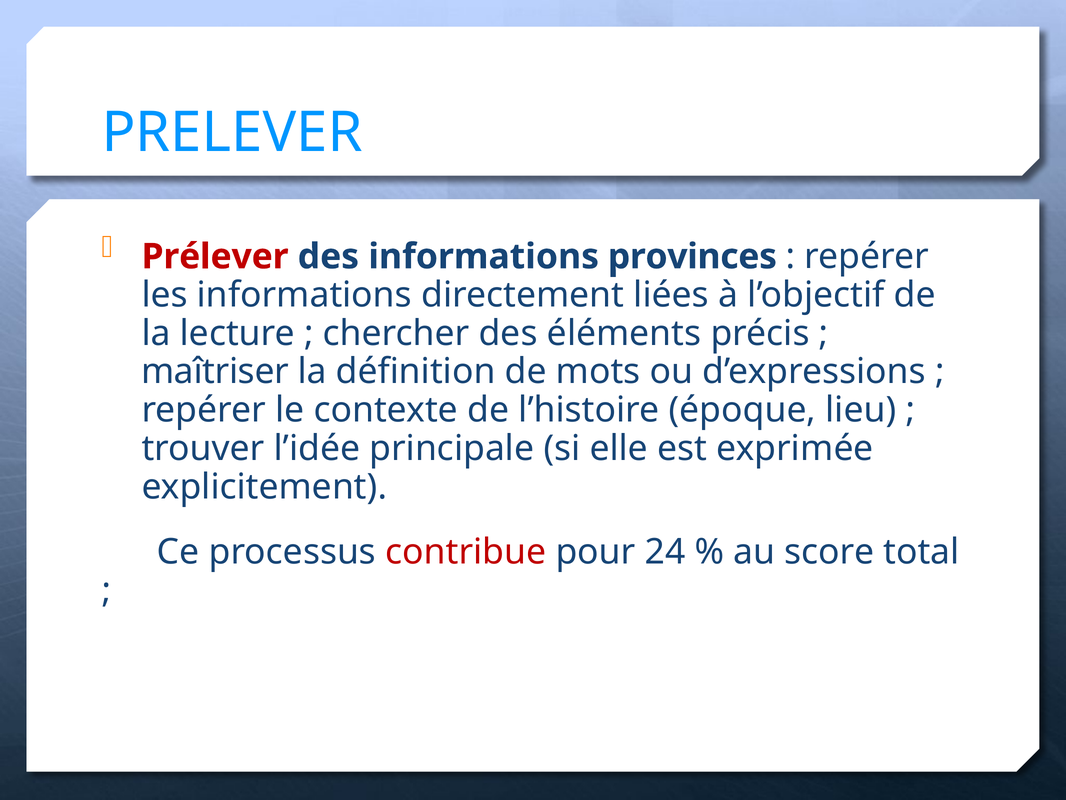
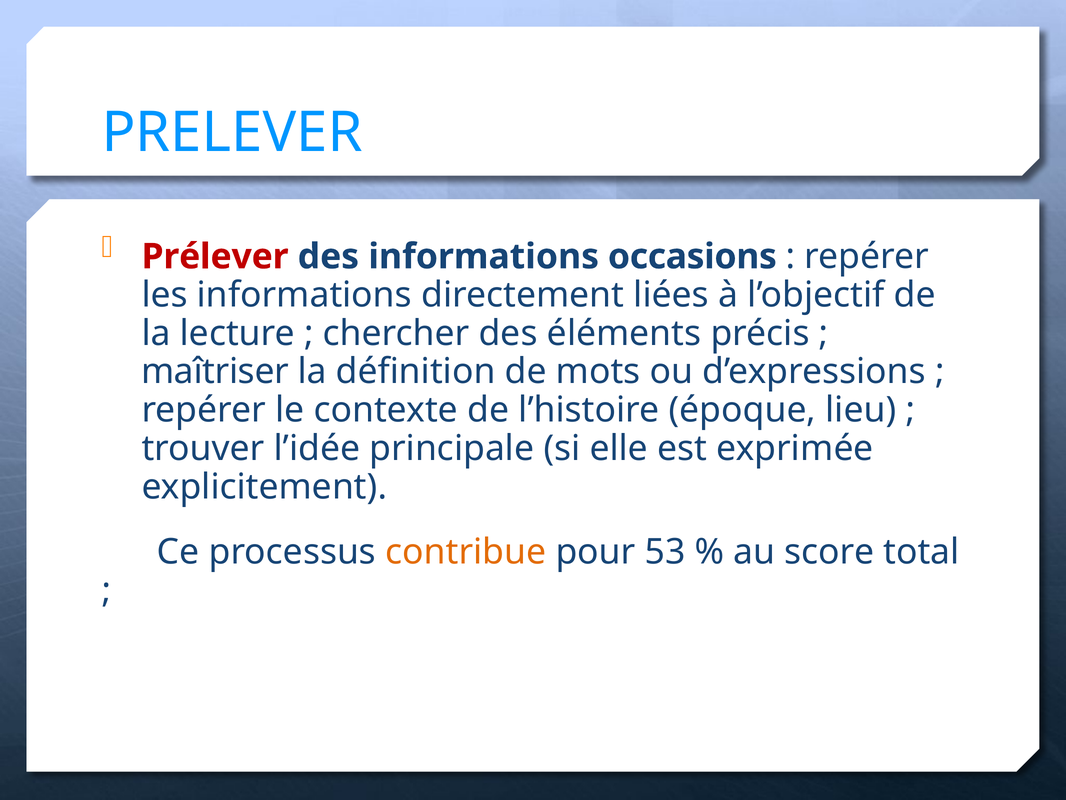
provinces: provinces -> occasions (692, 256)
contribue colour: red -> orange (466, 552)
24: 24 -> 53 (665, 552)
